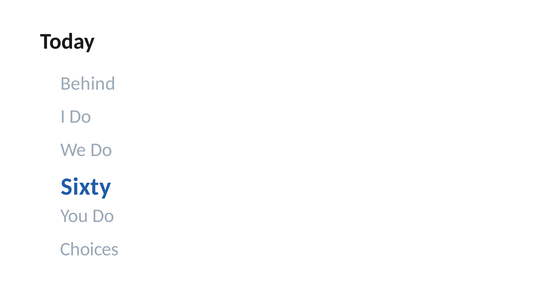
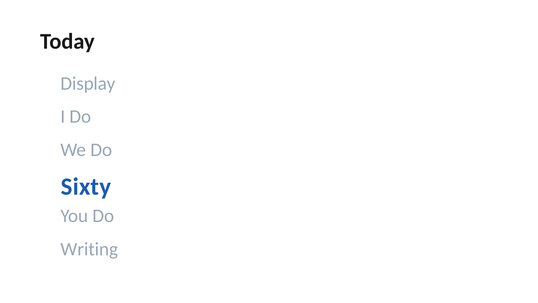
Behind: Behind -> Display (88, 83)
Choices: Choices -> Writing (89, 249)
